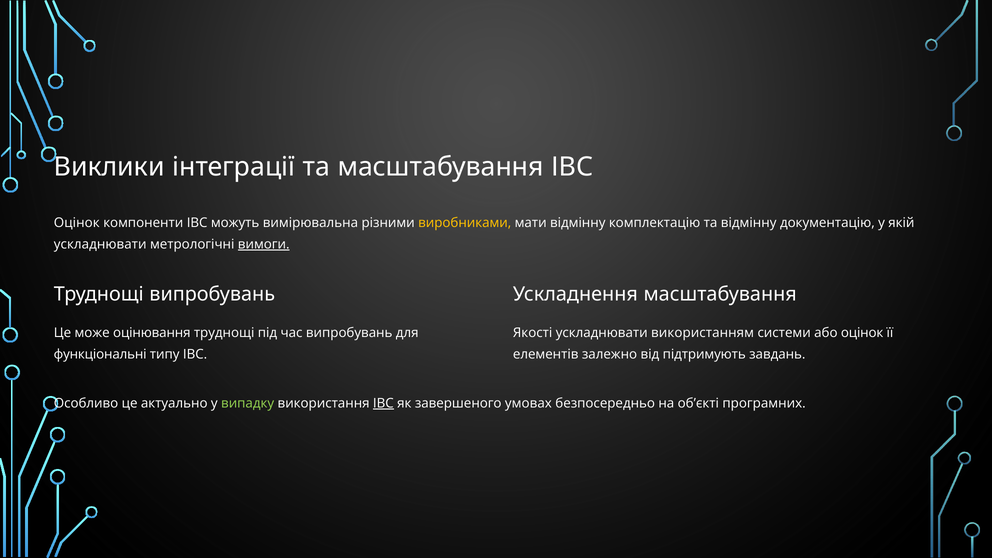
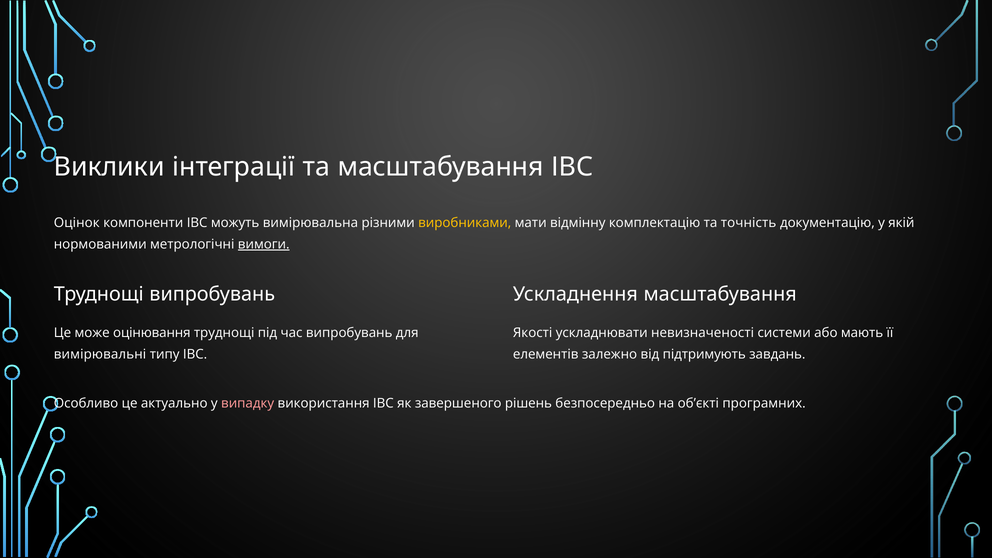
та відмінну: відмінну -> точність (749, 223)
ускладнювати: ускладнювати -> нормованими (100, 244)
використанням: використанням -> невизначеності (703, 333)
або оцінок: оцінок -> мають (862, 333)
функціональні: функціональні -> вимірювальні (100, 354)
випадку colour: light green -> pink (248, 403)
ІВС underline: present -> none (383, 403)
умовах: умовах -> рішень (528, 403)
